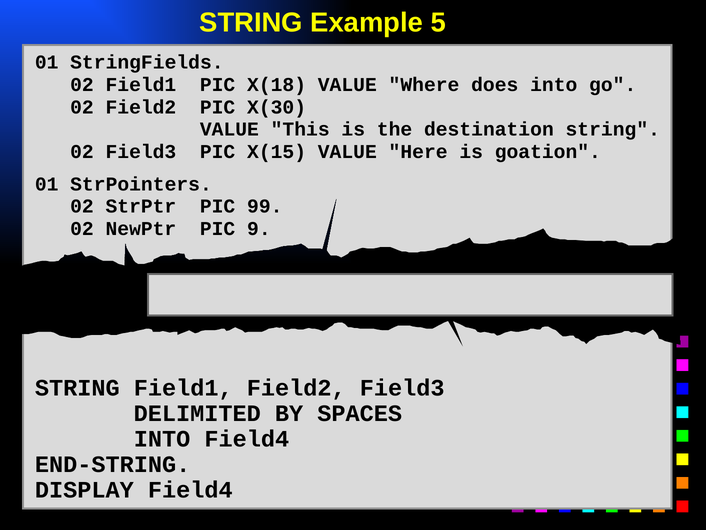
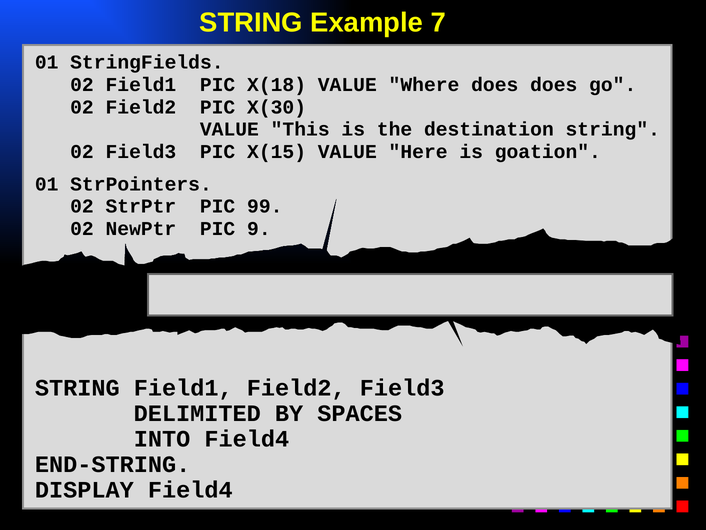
5: 5 -> 7 (438, 23)
does into: into -> does (554, 85)
